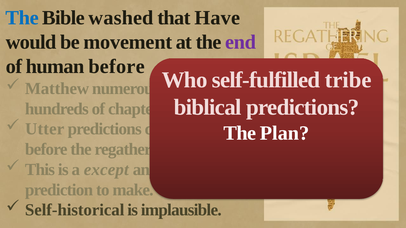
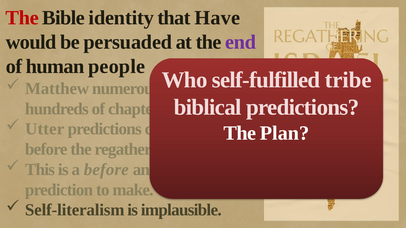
The colour: blue -> red (22, 18)
washed: washed -> identity (121, 18)
movement: movement -> persuaded (128, 42)
human before: before -> people (117, 67)
a except: except -> before (106, 170)
Self-historical: Self-historical -> Self-literalism (75, 210)
